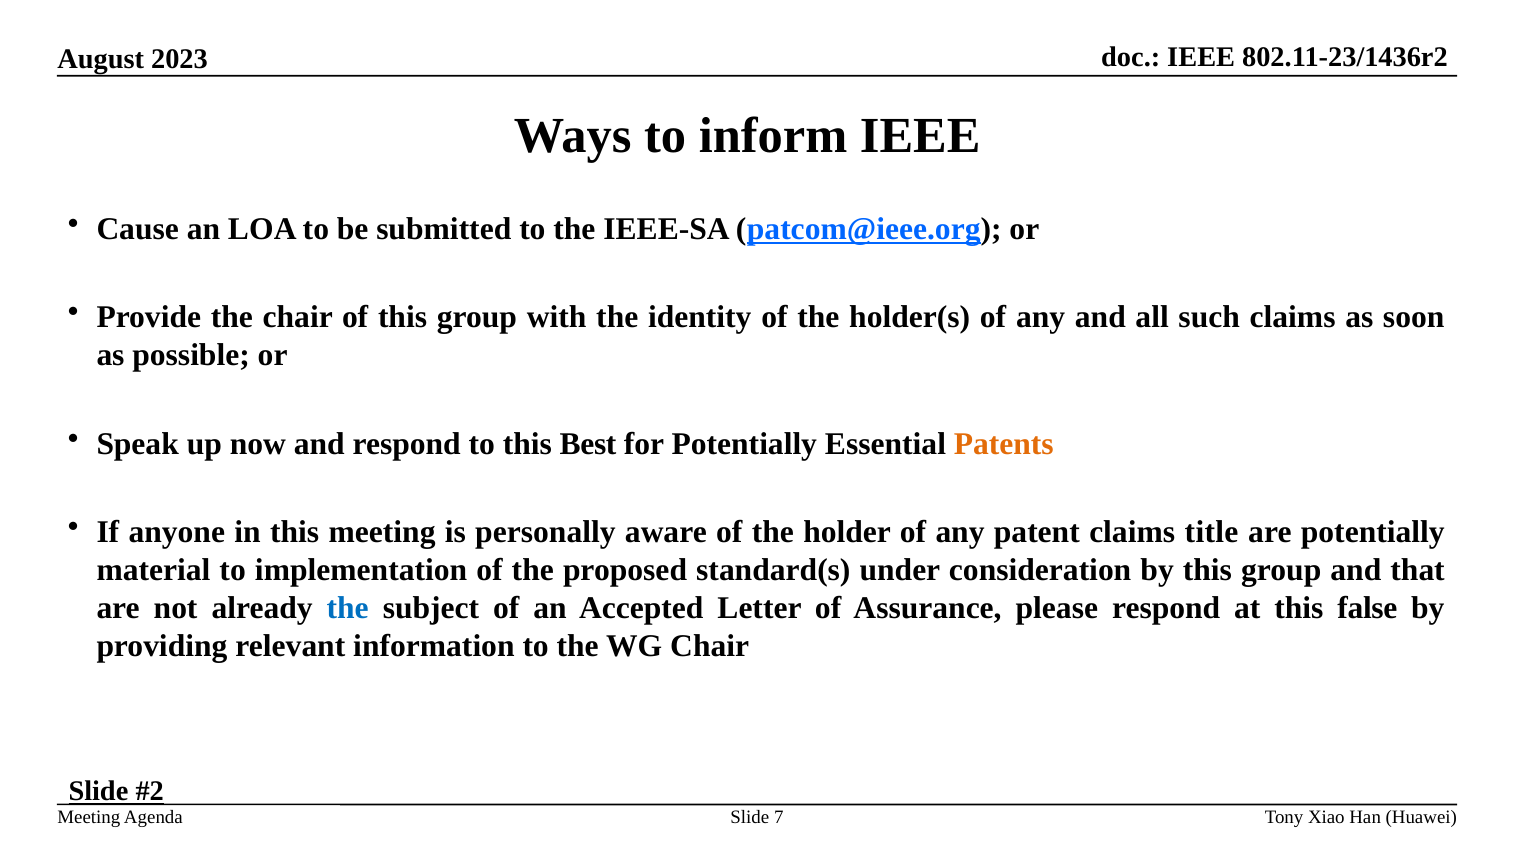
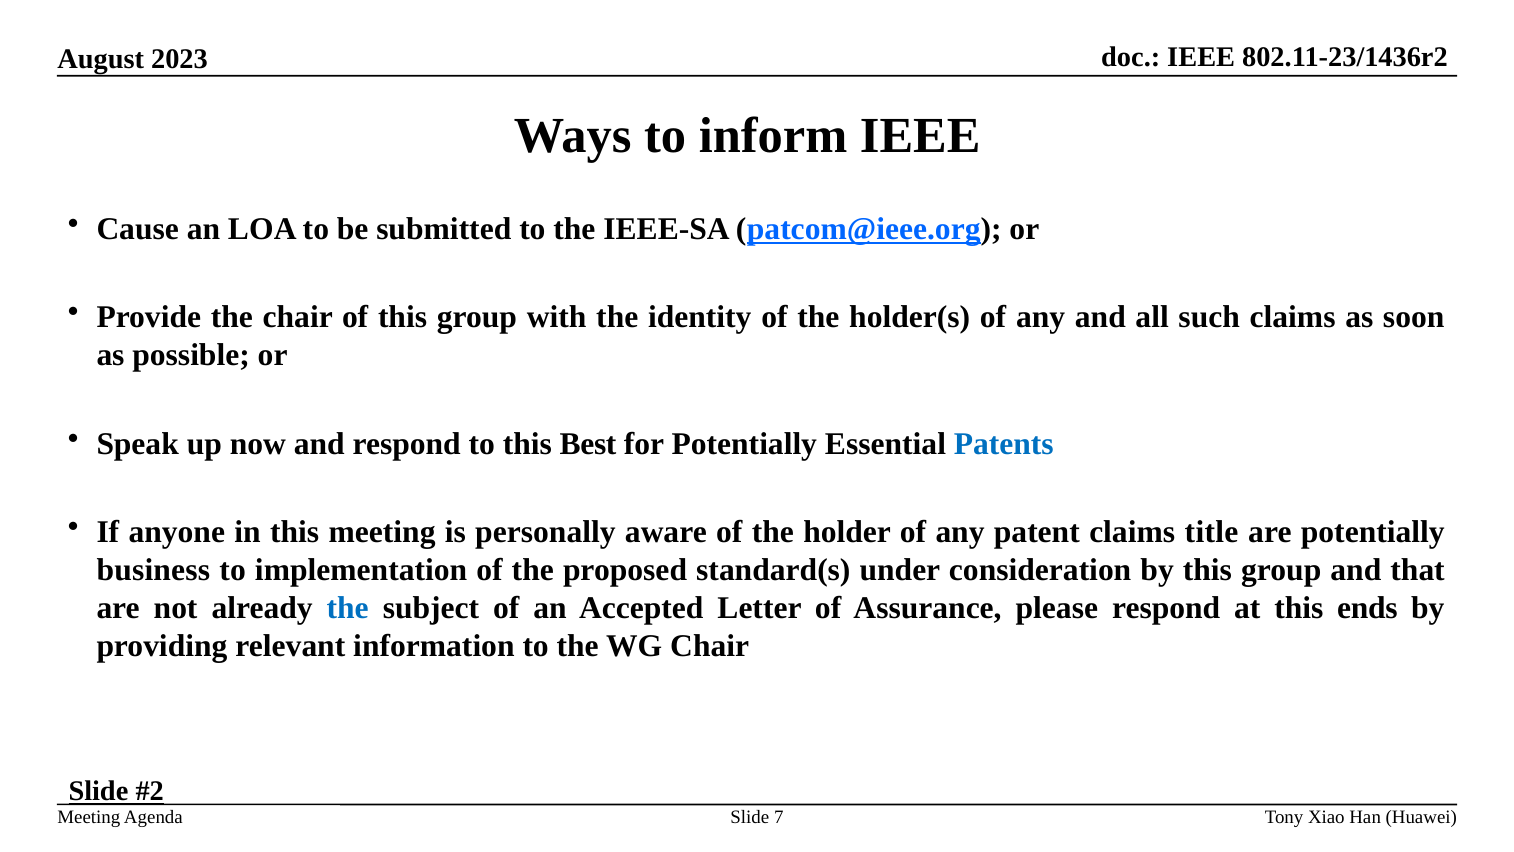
Patents colour: orange -> blue (1004, 444)
material: material -> business (153, 570)
false: false -> ends (1367, 608)
